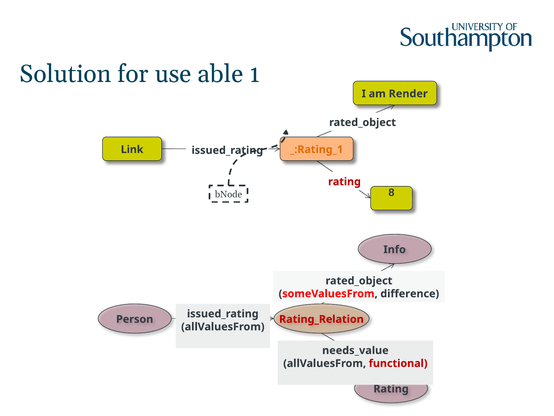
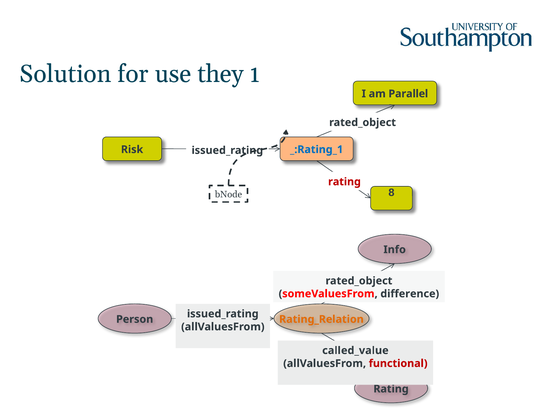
able: able -> they (221, 74)
Render: Render -> Parallel (408, 94)
Link: Link -> Risk (132, 149)
_:Rating_1 colour: orange -> blue (317, 149)
Rating_Relation colour: red -> orange (321, 319)
needs_value: needs_value -> called_value (355, 350)
